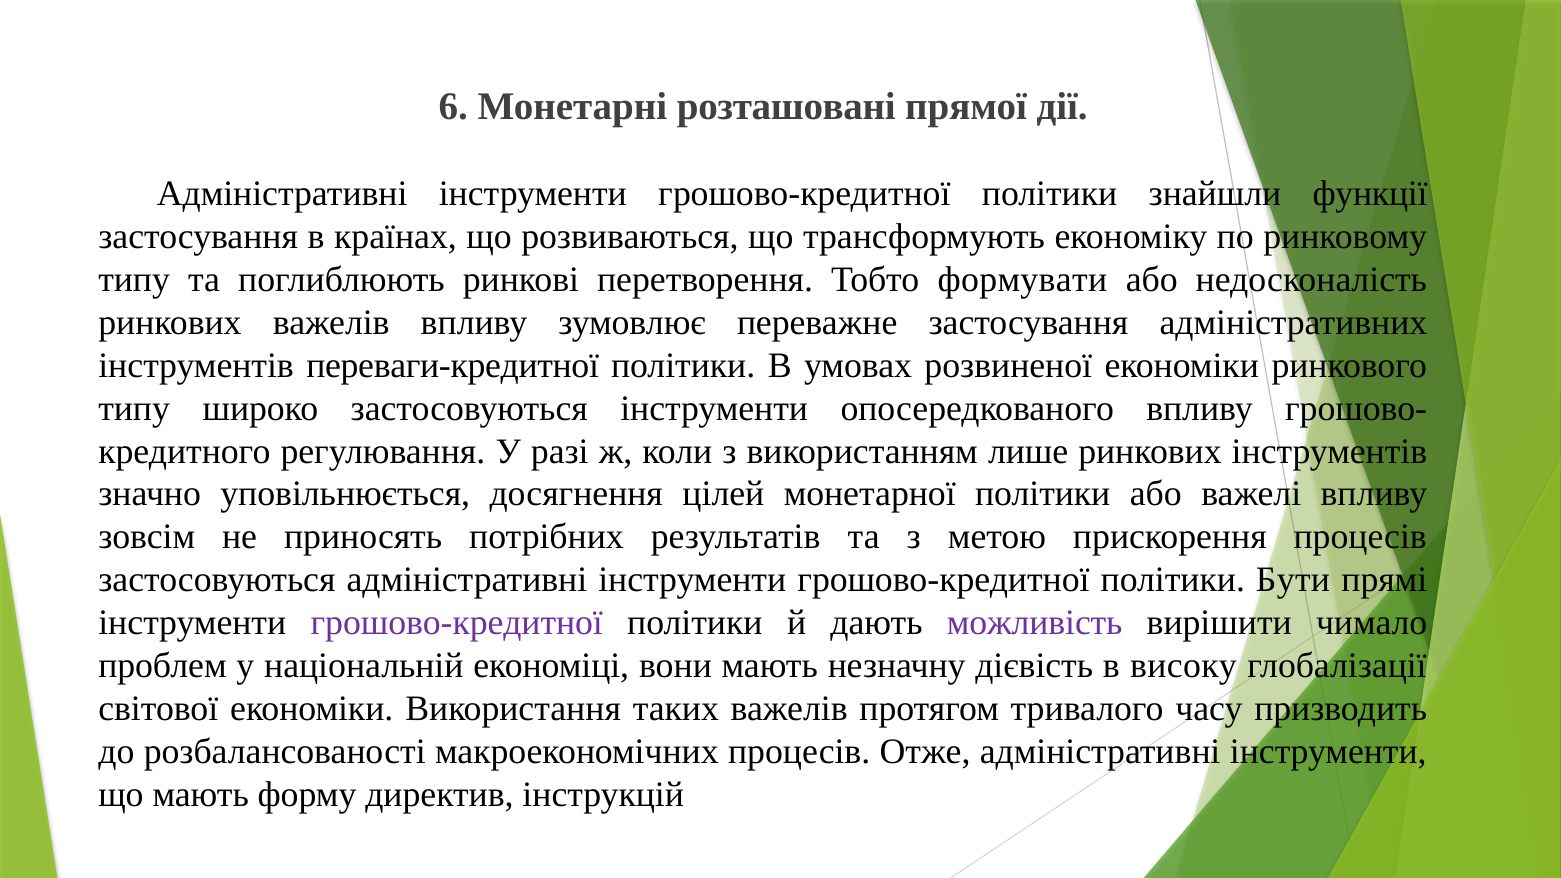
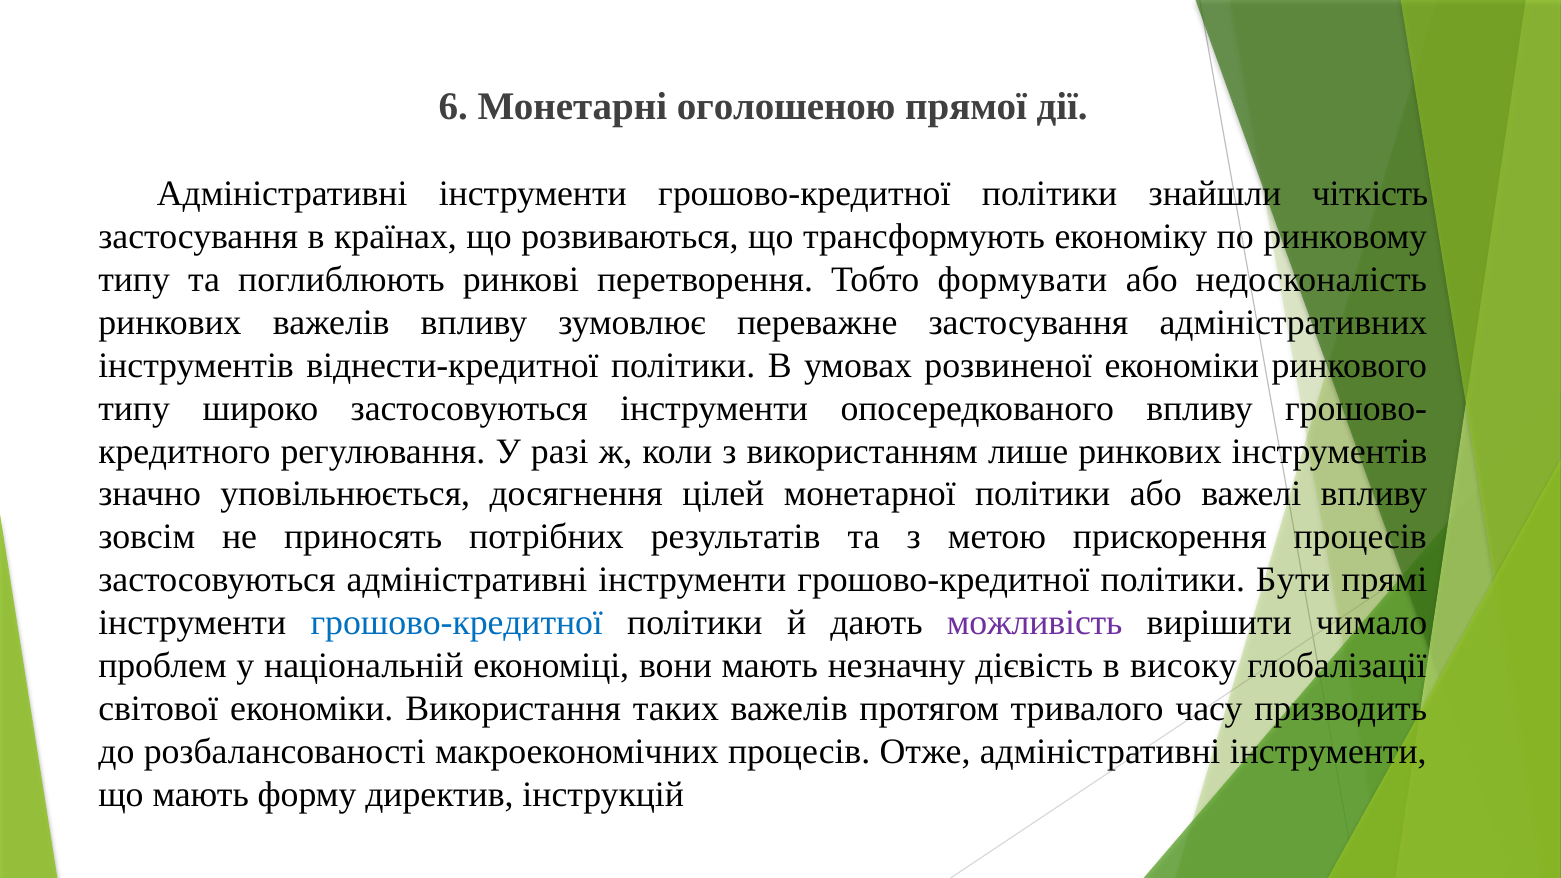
розташовані: розташовані -> оголошеною (786, 106)
функції: функції -> чіткість (1370, 194)
переваги-кредитної: переваги-кредитної -> віднести-кредитної (453, 365)
грошово-кредитної colour: purple -> blue (457, 623)
